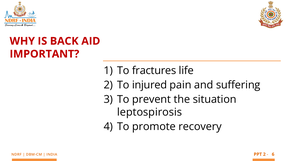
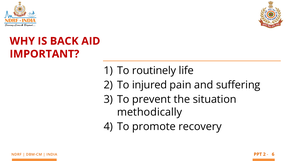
fractures: fractures -> routinely (154, 71)
leptospirosis: leptospirosis -> methodically (150, 112)
